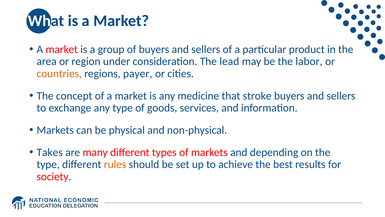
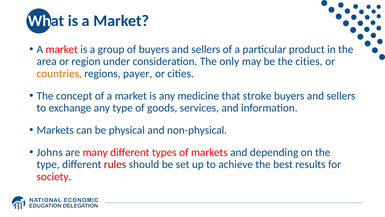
lead: lead -> only (229, 61)
the labor: labor -> cities (309, 61)
Takes: Takes -> Johns (50, 152)
rules colour: orange -> red (115, 164)
